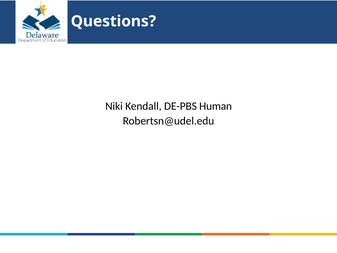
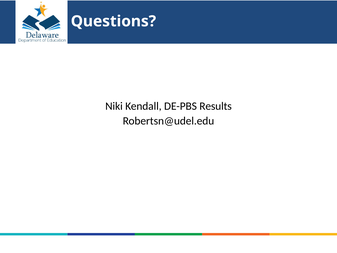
Human: Human -> Results (216, 106)
